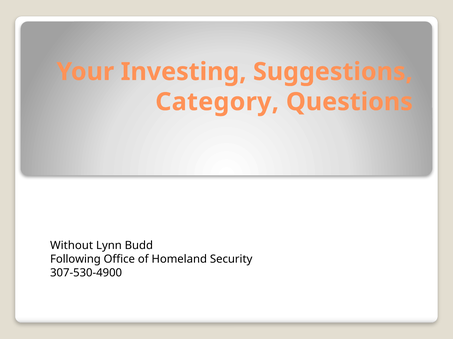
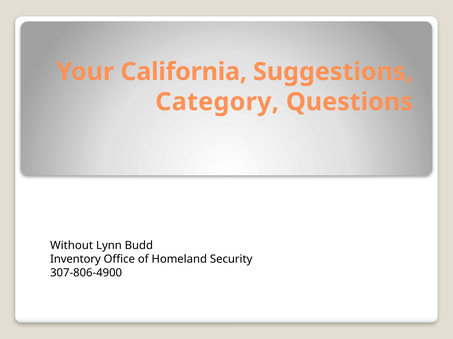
Investing: Investing -> California (184, 72)
Following: Following -> Inventory (75, 260)
307-530-4900: 307-530-4900 -> 307-806-4900 (86, 273)
